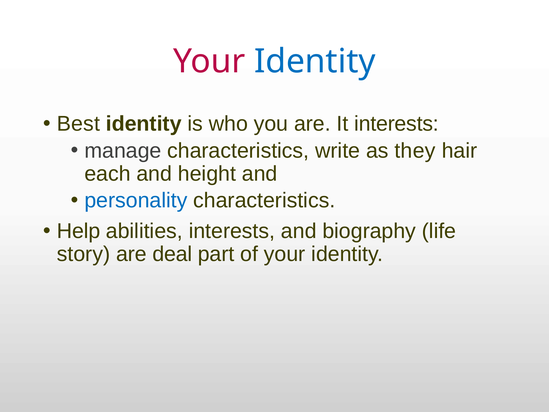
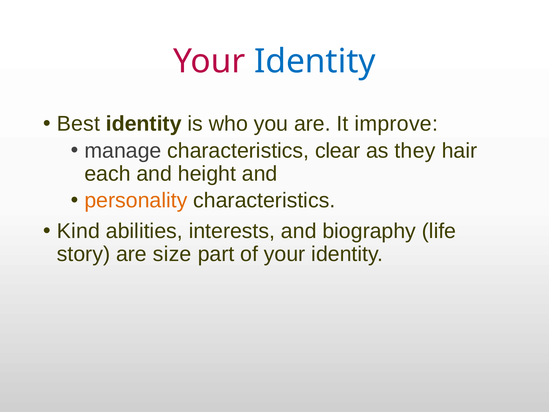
It interests: interests -> improve (396, 124)
write: write -> clear (338, 151)
personality colour: blue -> orange (136, 200)
Help: Help -> Kind (78, 231)
deal: deal -> size (172, 254)
